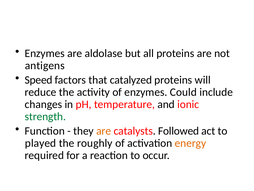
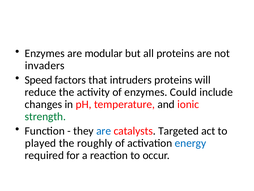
aldolase: aldolase -> modular (104, 53)
antigens: antigens -> invaders (45, 65)
catalyzed: catalyzed -> intruders (131, 80)
are colour: orange -> blue (104, 131)
Followed: Followed -> Targeted (179, 131)
energy colour: orange -> blue (190, 143)
